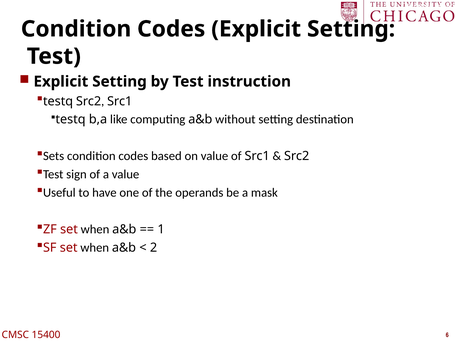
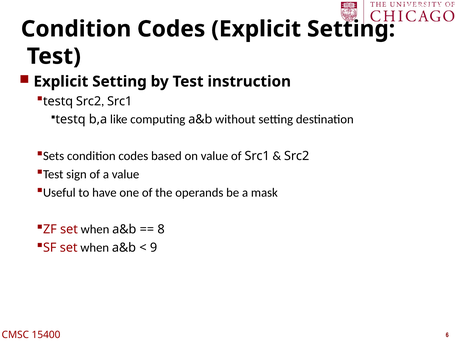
1: 1 -> 8 (161, 230)
2: 2 -> 9 (154, 248)
